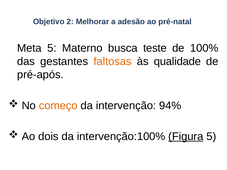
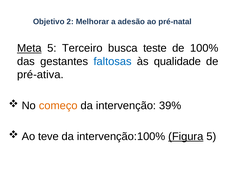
Meta underline: none -> present (29, 48)
Materno: Materno -> Terceiro (82, 48)
faltosas colour: orange -> blue (113, 62)
pré-após: pré-após -> pré-ativa (40, 75)
94%: 94% -> 39% (170, 106)
dois: dois -> teve (48, 137)
